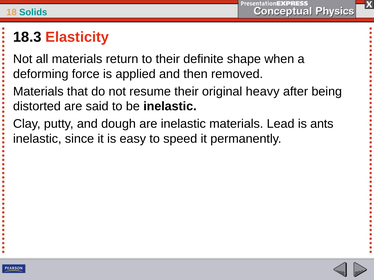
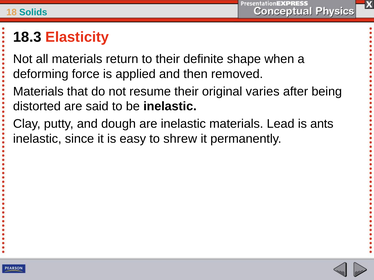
heavy: heavy -> varies (263, 92)
speed: speed -> shrew (180, 139)
